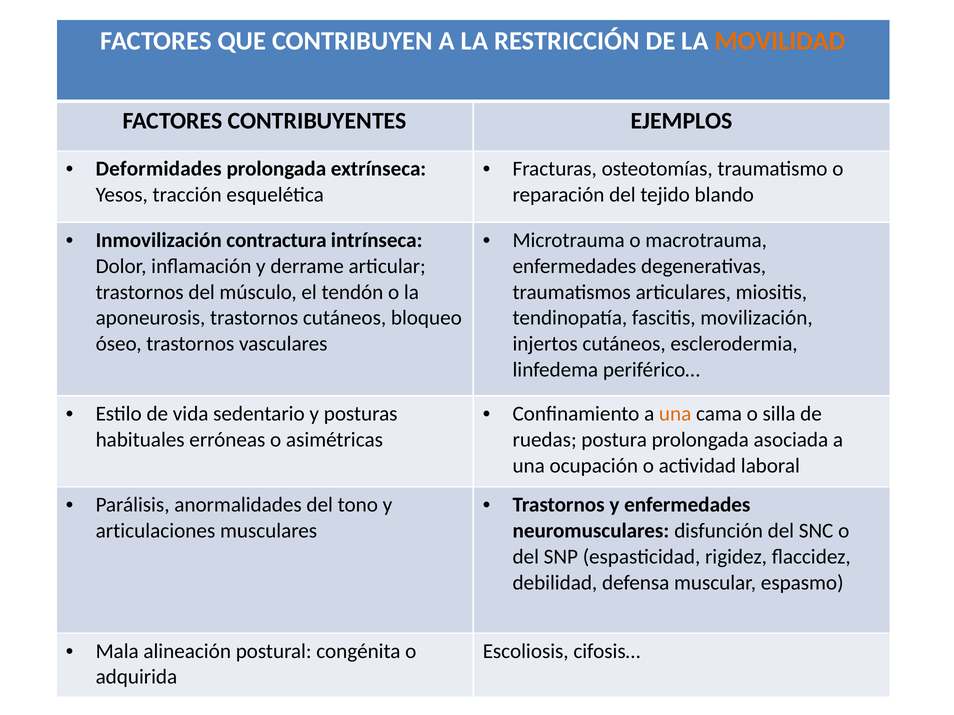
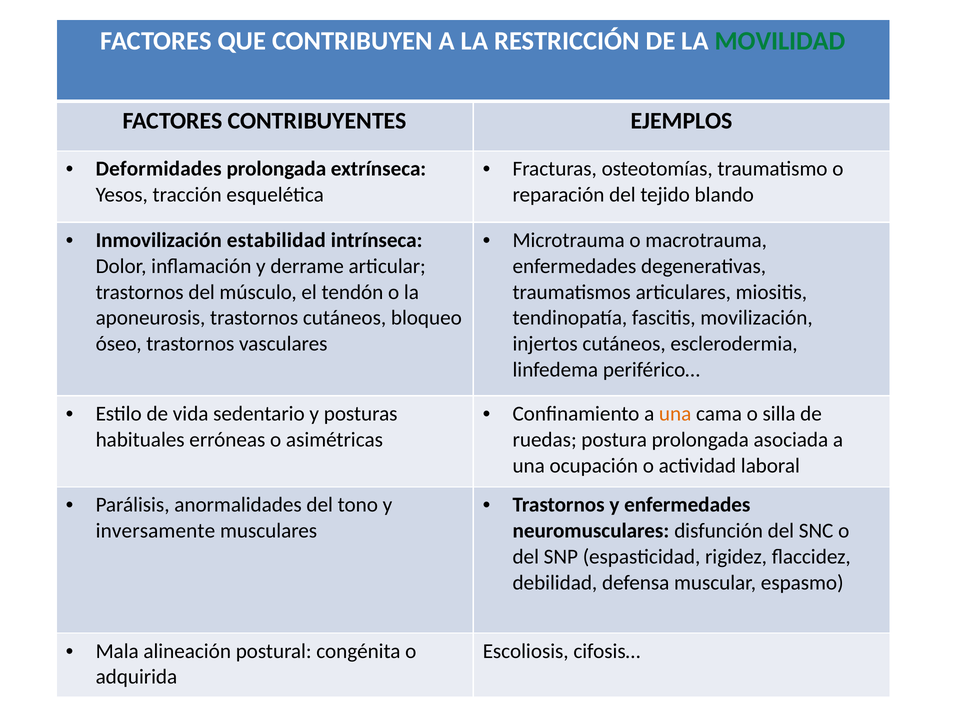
MOVILIDAD colour: orange -> green (780, 41)
contractura: contractura -> estabilidad (276, 240)
articulaciones: articulaciones -> inversamente (155, 531)
